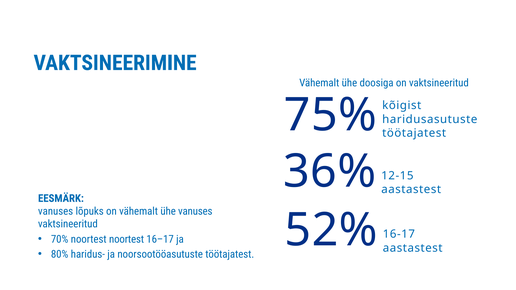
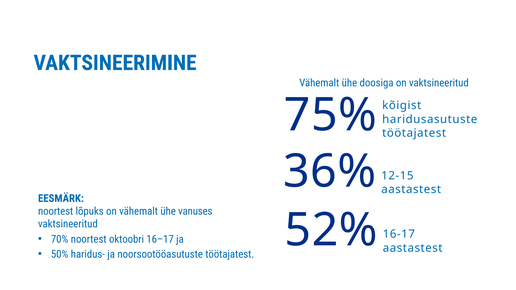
vanuses: vanuses -> noortest (56, 211)
noortest noortest: noortest -> oktoobri (127, 239)
80%: 80% -> 50% (60, 254)
